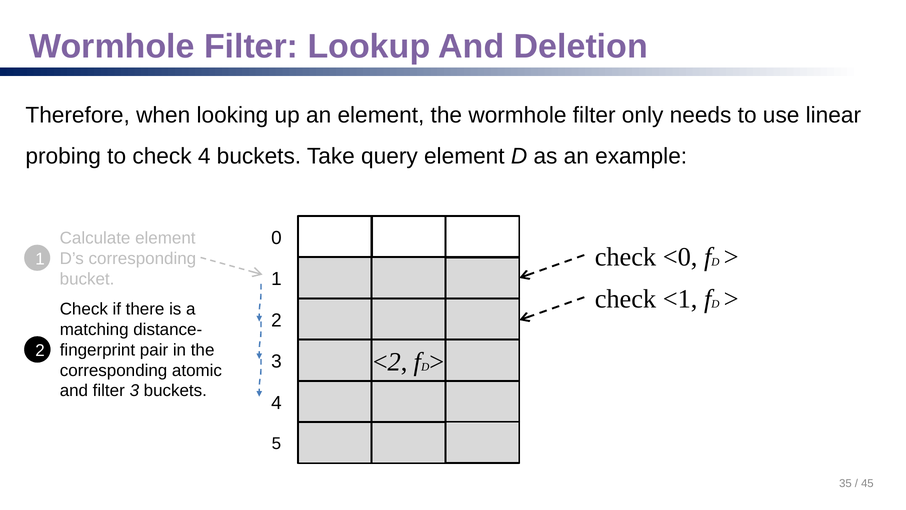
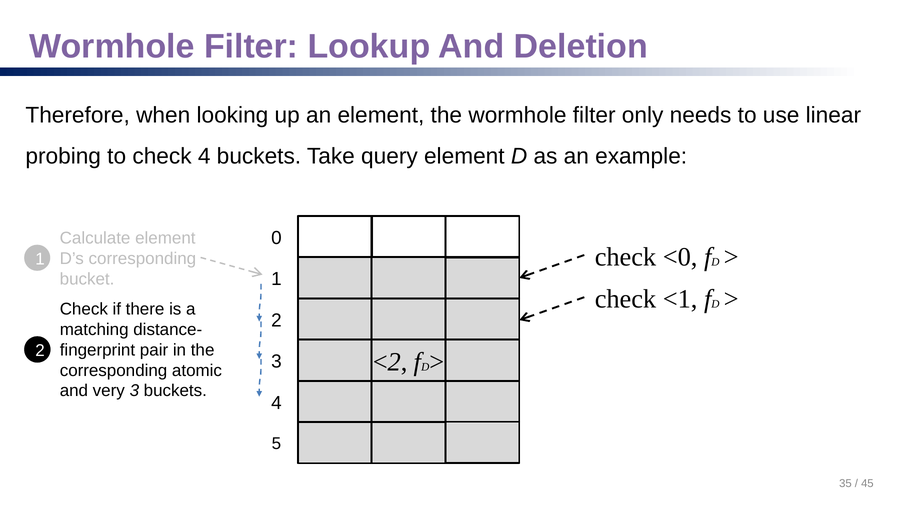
and filter: filter -> very (109, 391)
